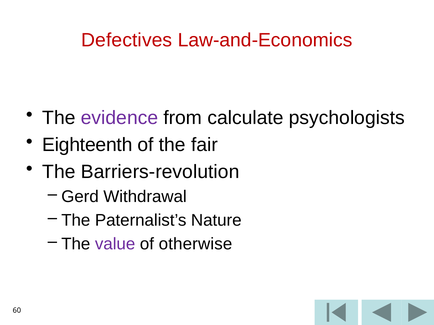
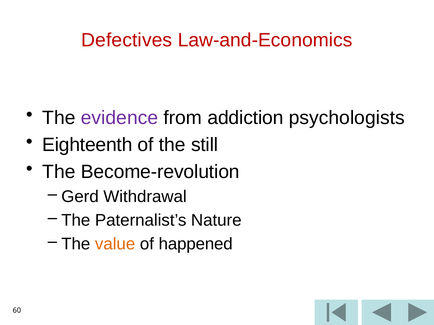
calculate: calculate -> addiction (246, 118)
fair: fair -> still (205, 145)
Barriers-revolution: Barriers-revolution -> Become-revolution (160, 172)
value colour: purple -> orange (115, 244)
otherwise: otherwise -> happened (196, 244)
